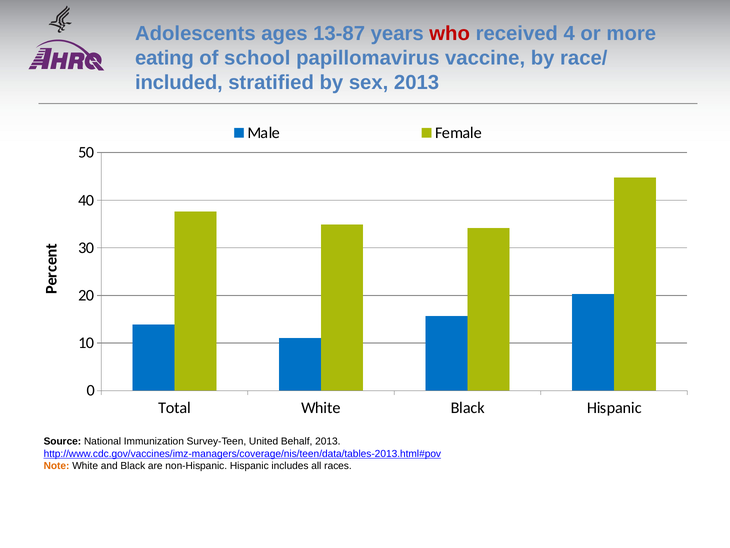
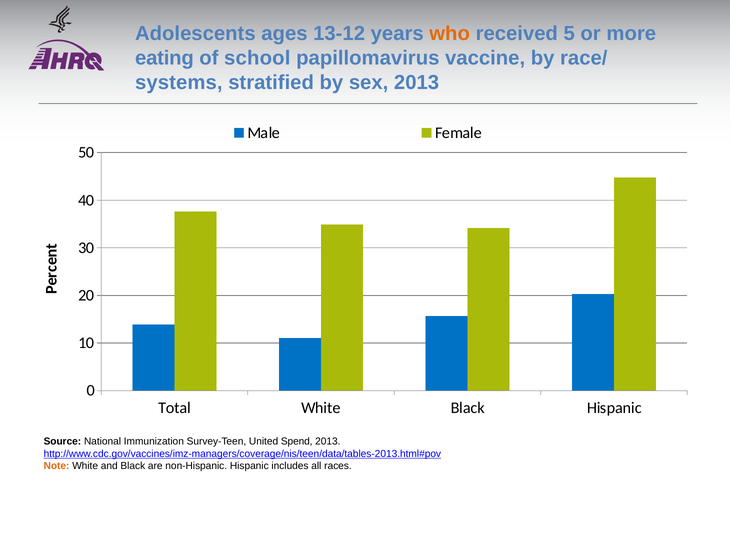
13-87: 13-87 -> 13-12 (339, 34)
who colour: red -> orange (450, 34)
4: 4 -> 5 (569, 34)
included: included -> systems (179, 82)
Behalf: Behalf -> Spend (297, 441)
